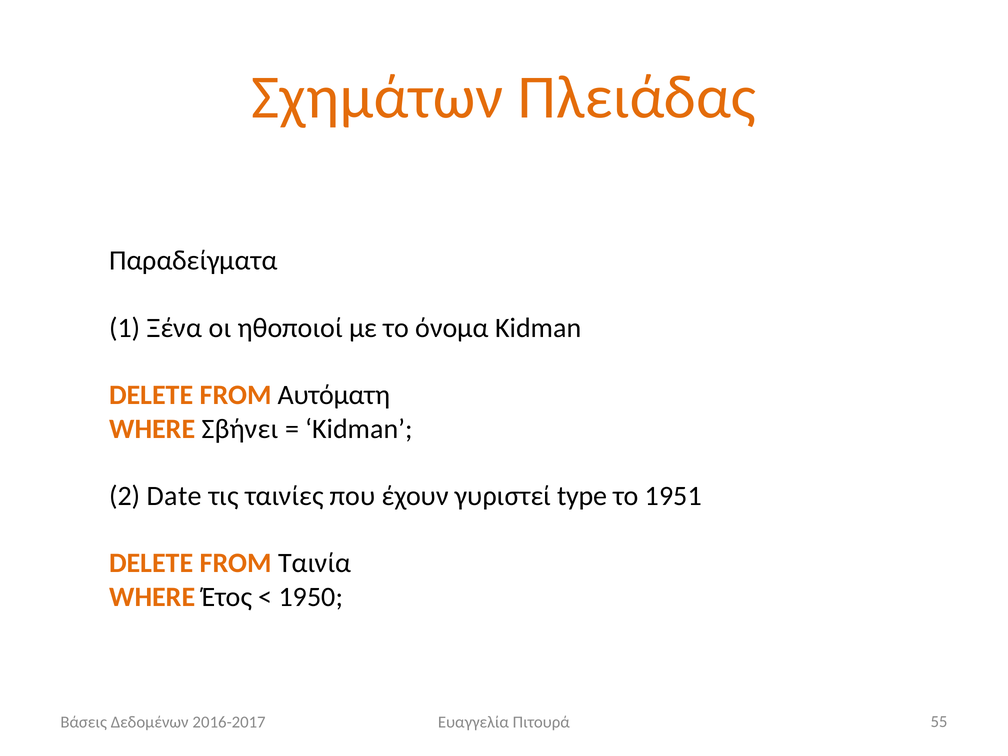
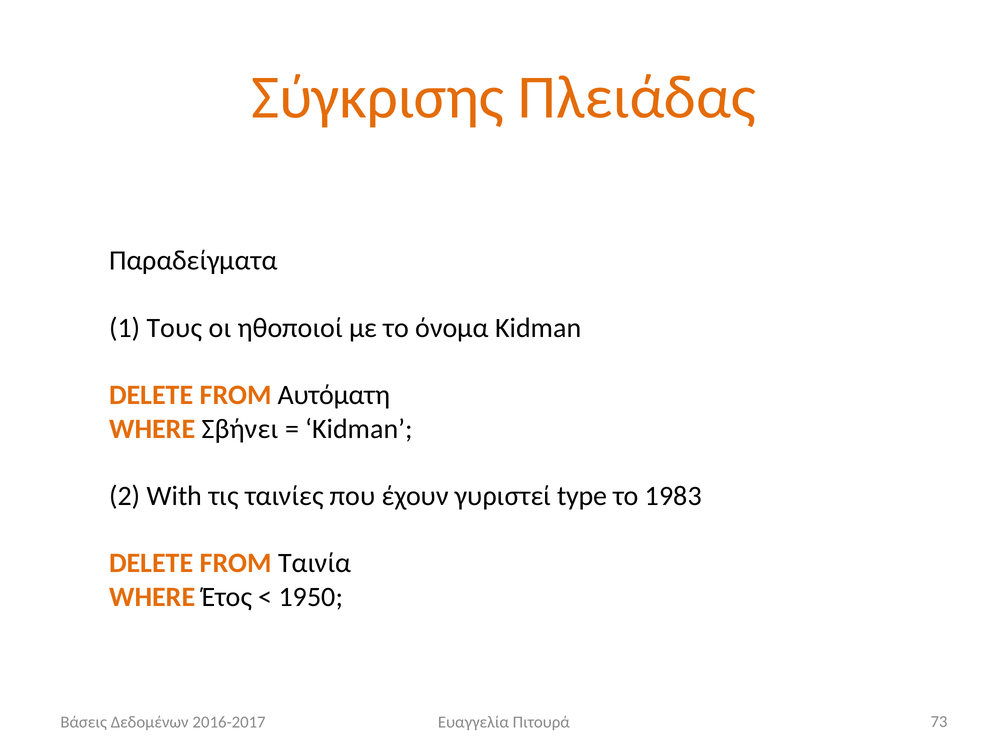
Σχημάτων: Σχημάτων -> Σύγκρισης (378, 98)
Ξένα: Ξένα -> Τους (174, 328)
Date: Date -> With (174, 496)
1951: 1951 -> 1983 (673, 496)
55: 55 -> 73 (939, 722)
